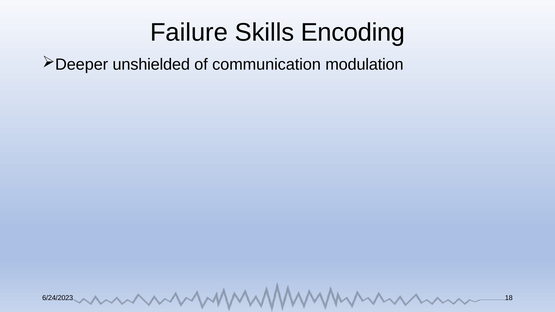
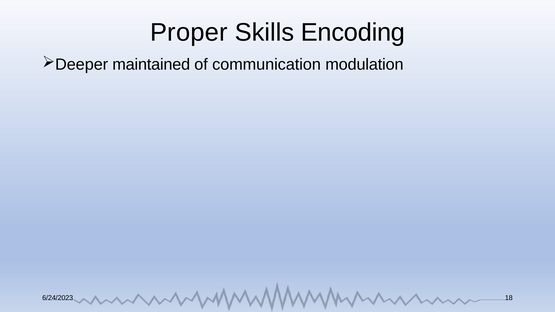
Failure: Failure -> Proper (189, 33)
unshielded: unshielded -> maintained (151, 64)
